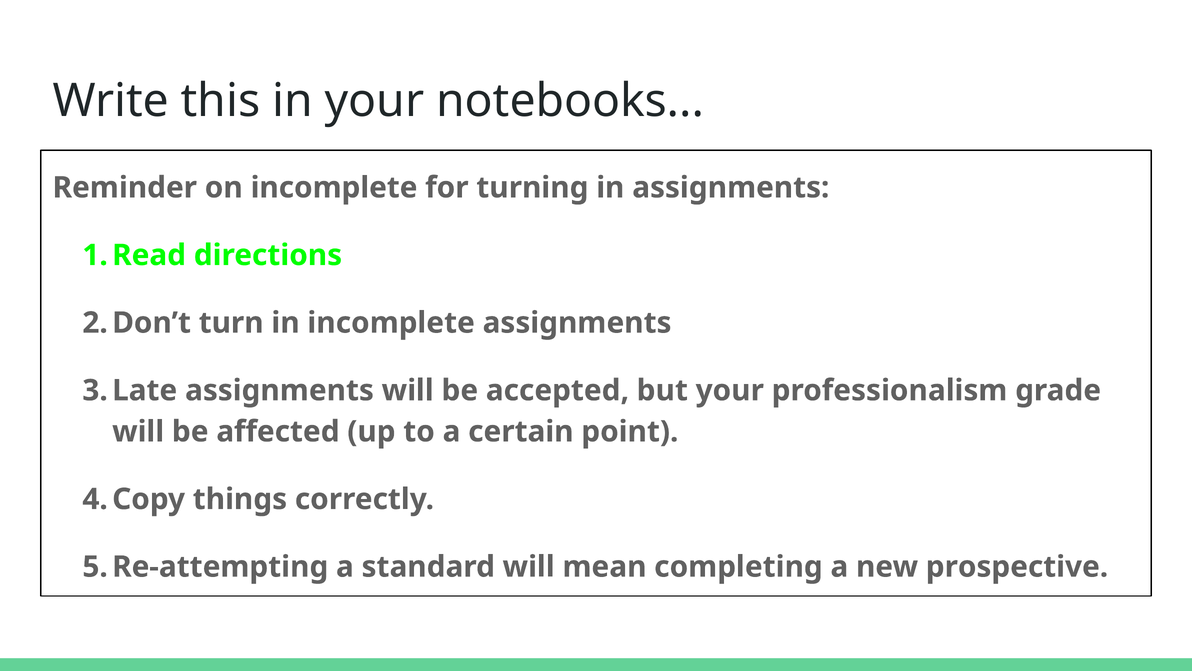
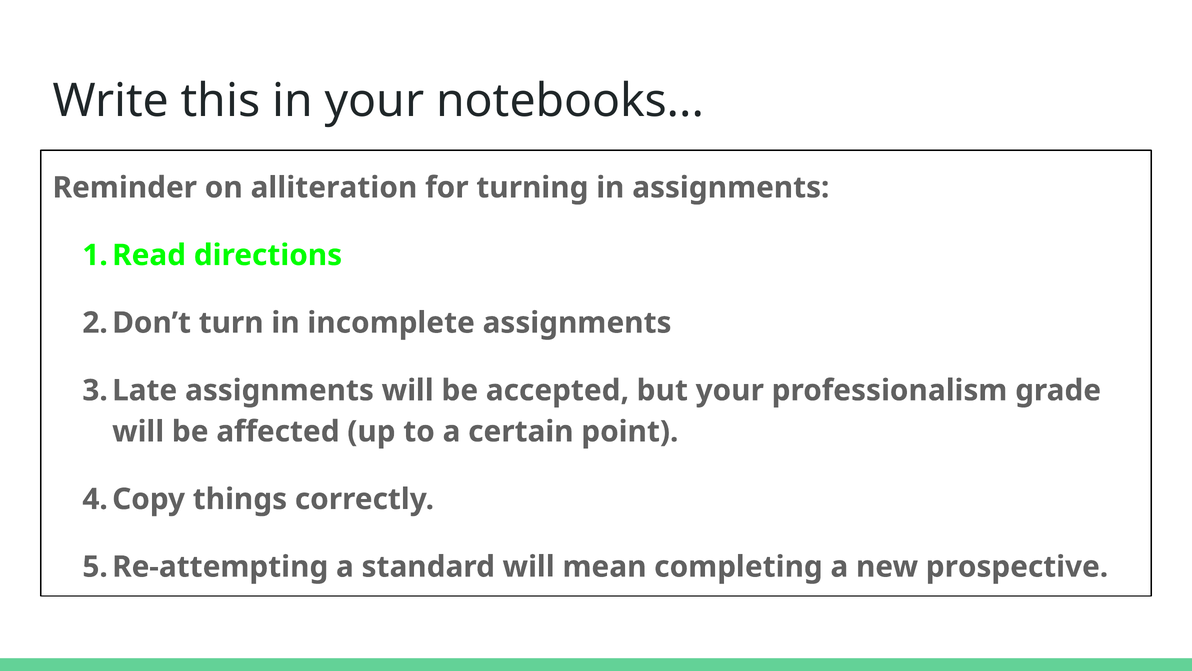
on incomplete: incomplete -> alliteration (334, 187)
